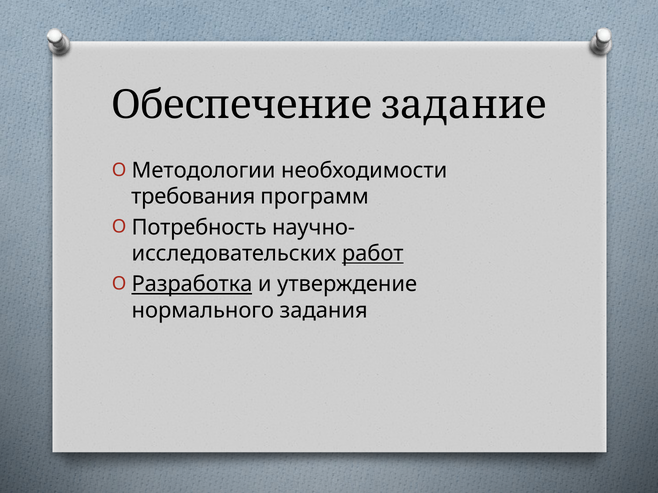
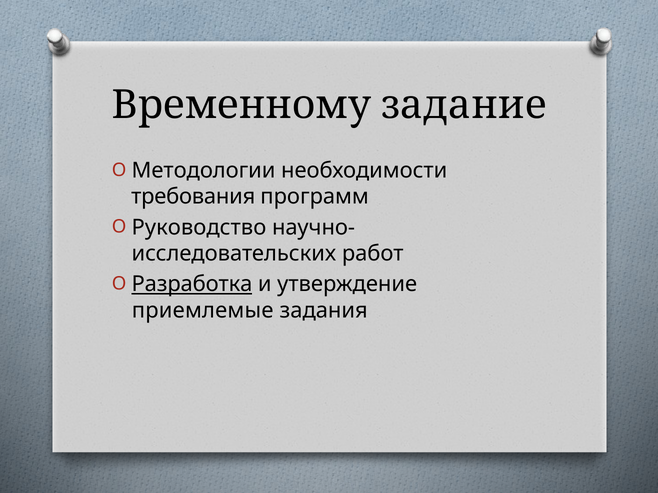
Обеспечение: Обеспечение -> Временному (241, 105)
Потребность: Потребность -> Руководство (199, 228)
работ underline: present -> none (373, 254)
нормального: нормального -> приемлемые (203, 311)
